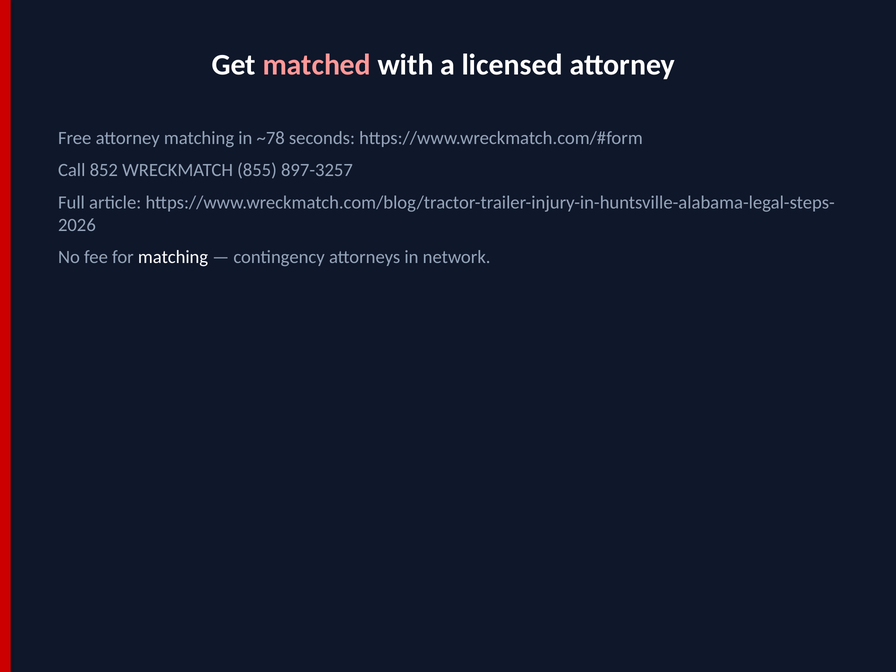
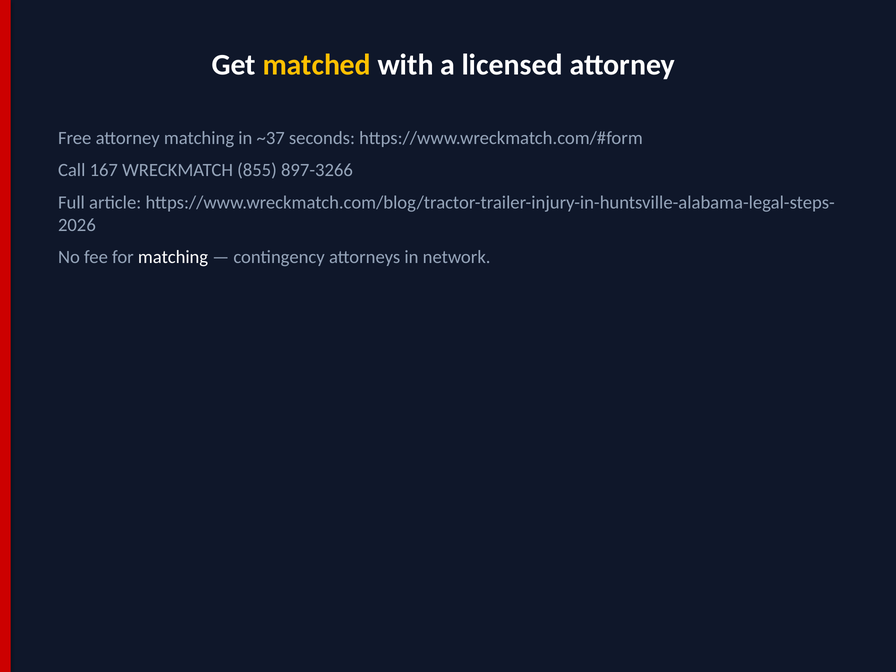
matched colour: pink -> yellow (317, 65)
~78: ~78 -> ~37 (271, 138)
852: 852 -> 167 (104, 170)
897-3257: 897-3257 -> 897-3266 (317, 170)
